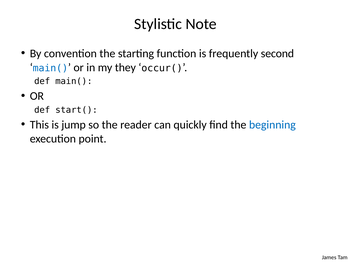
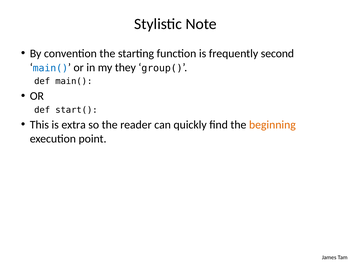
occur(: occur( -> group( (162, 68)
jump: jump -> extra (74, 125)
beginning colour: blue -> orange (272, 125)
